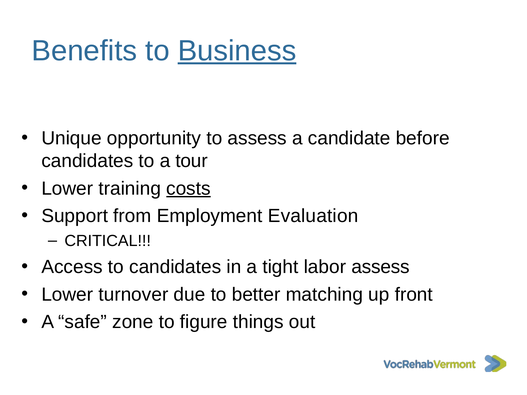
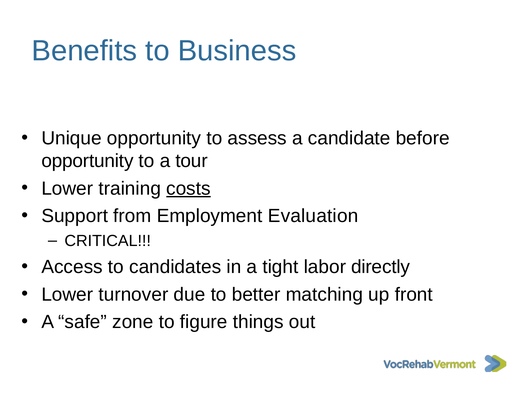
Business underline: present -> none (237, 51)
candidates: candidates -> opportunity (87, 161)
labor assess: assess -> directly (381, 267)
